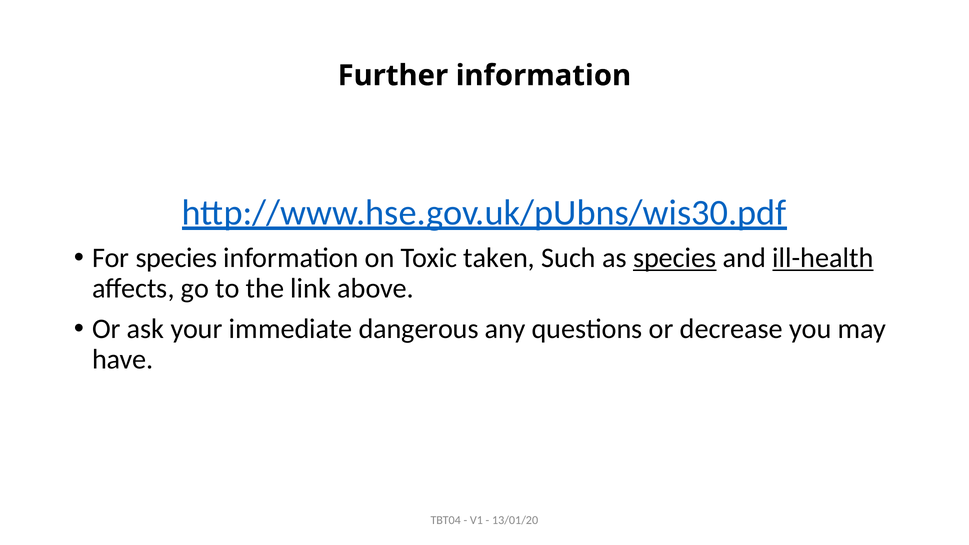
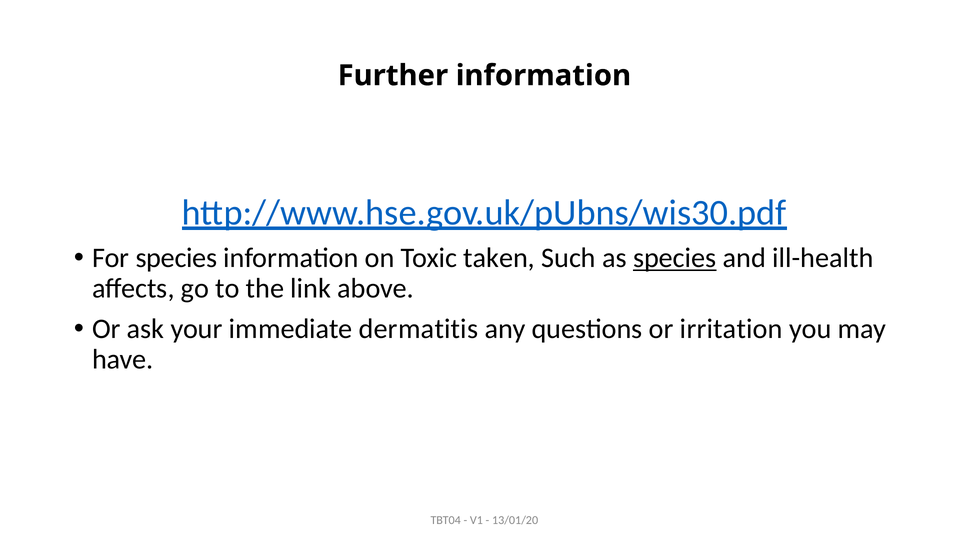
ill-health underline: present -> none (823, 258)
dangerous: dangerous -> dermatitis (418, 329)
decrease: decrease -> irritation (731, 329)
